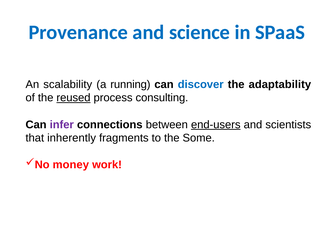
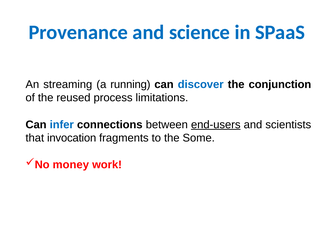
scalability: scalability -> streaming (68, 84)
adaptability: adaptability -> conjunction (280, 84)
reused underline: present -> none (73, 98)
consulting: consulting -> limitations (162, 98)
infer colour: purple -> blue (62, 124)
inherently: inherently -> invocation (72, 138)
